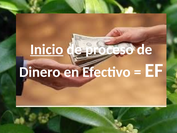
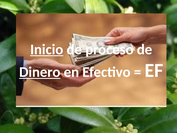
Dinero underline: none -> present (40, 72)
